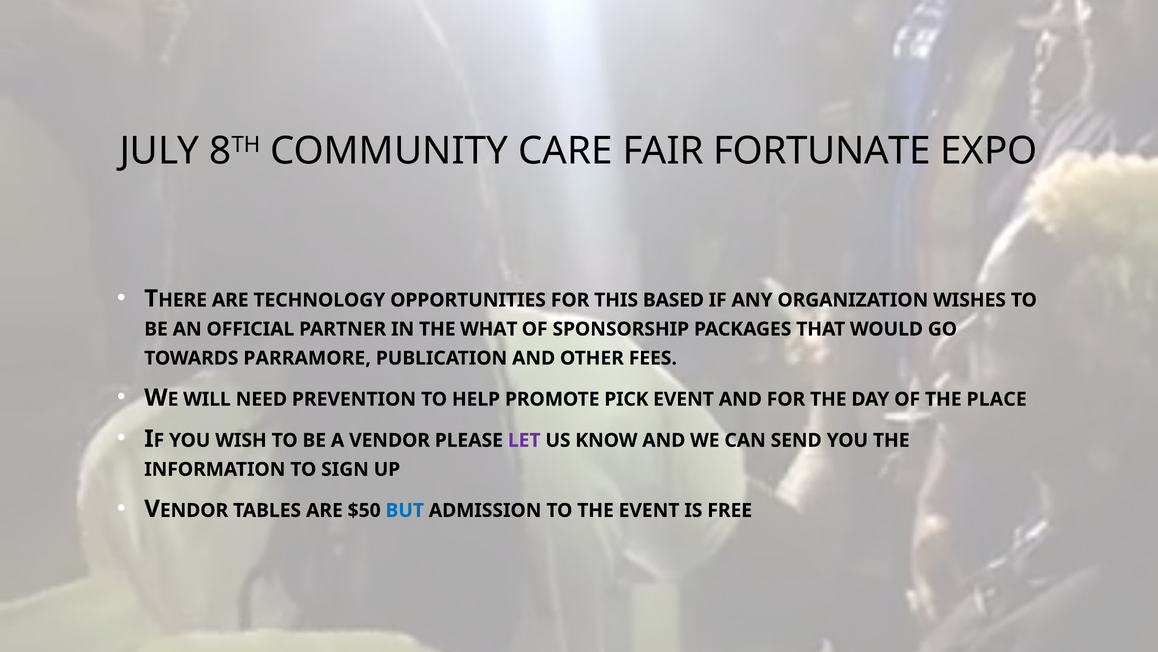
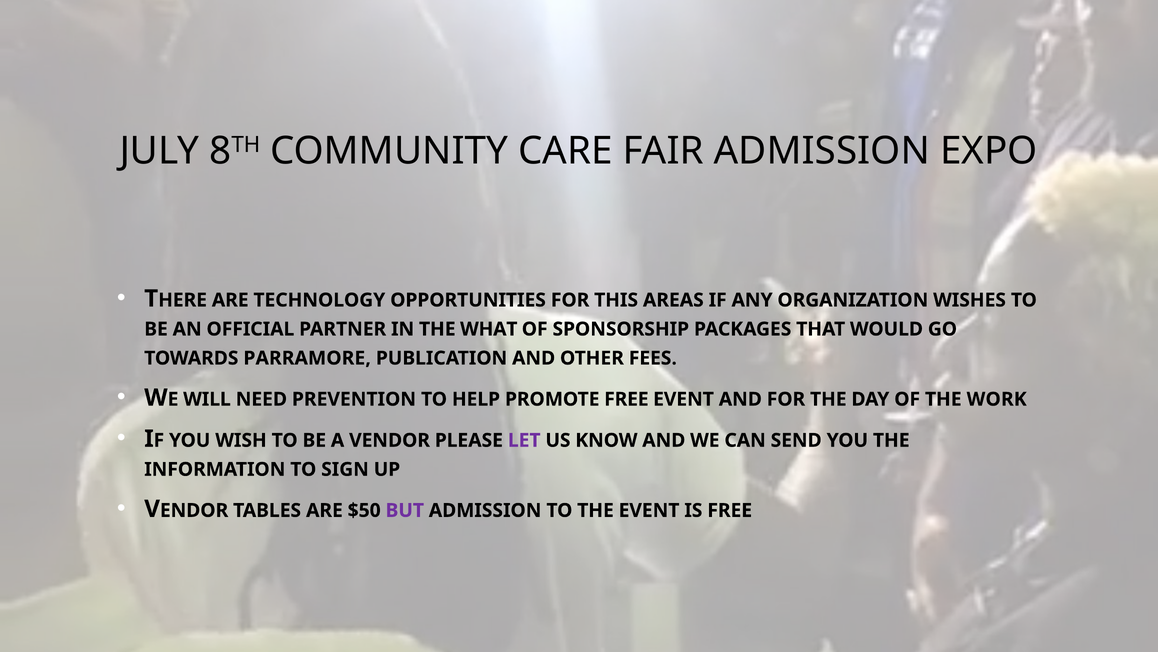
FAIR FORTUNATE: FORTUNATE -> ADMISSION (822, 151)
BASED: BASED -> AREAS (673, 300)
PROMOTE PICK: PICK -> FREE (626, 399)
PLACE: PLACE -> WORK (997, 399)
BUT colour: blue -> purple (405, 510)
